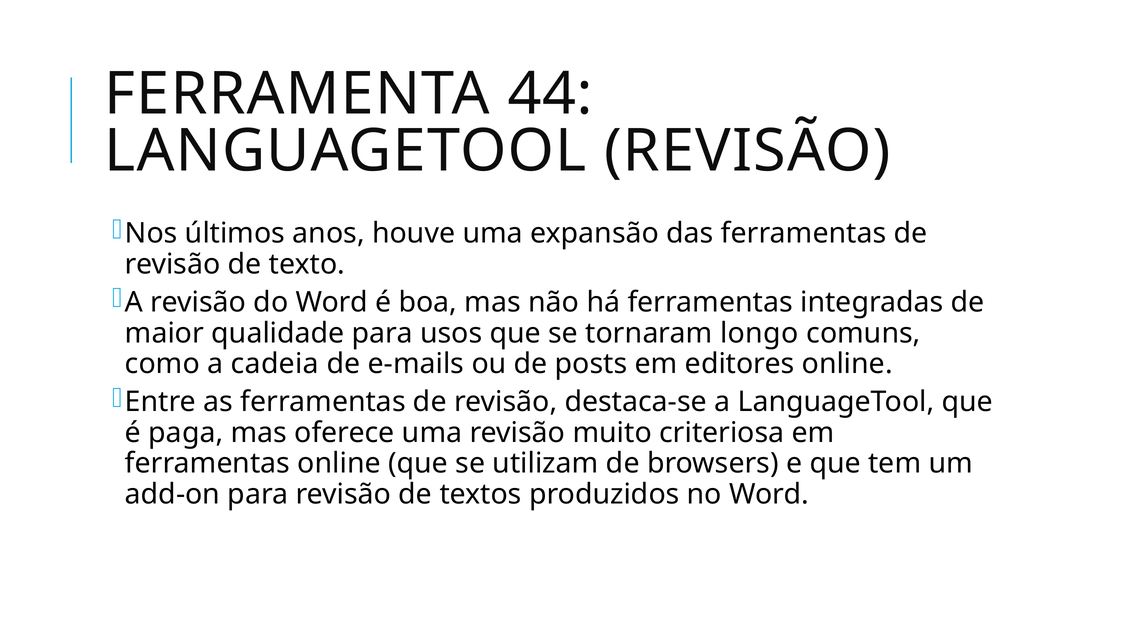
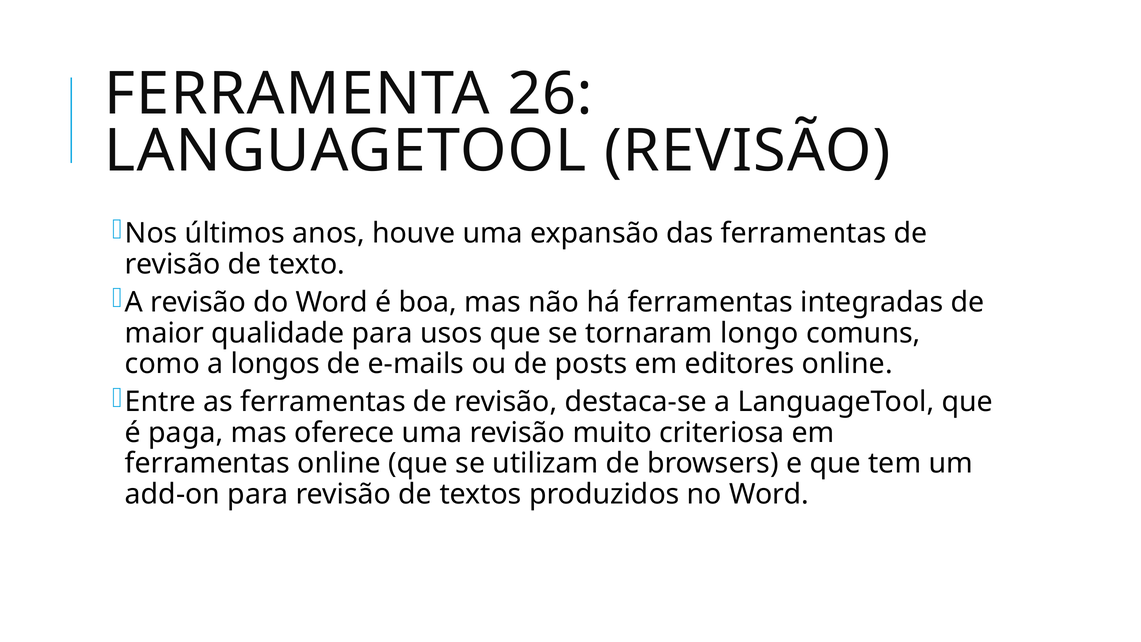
44: 44 -> 26 (550, 94)
cadeia: cadeia -> longos (275, 364)
